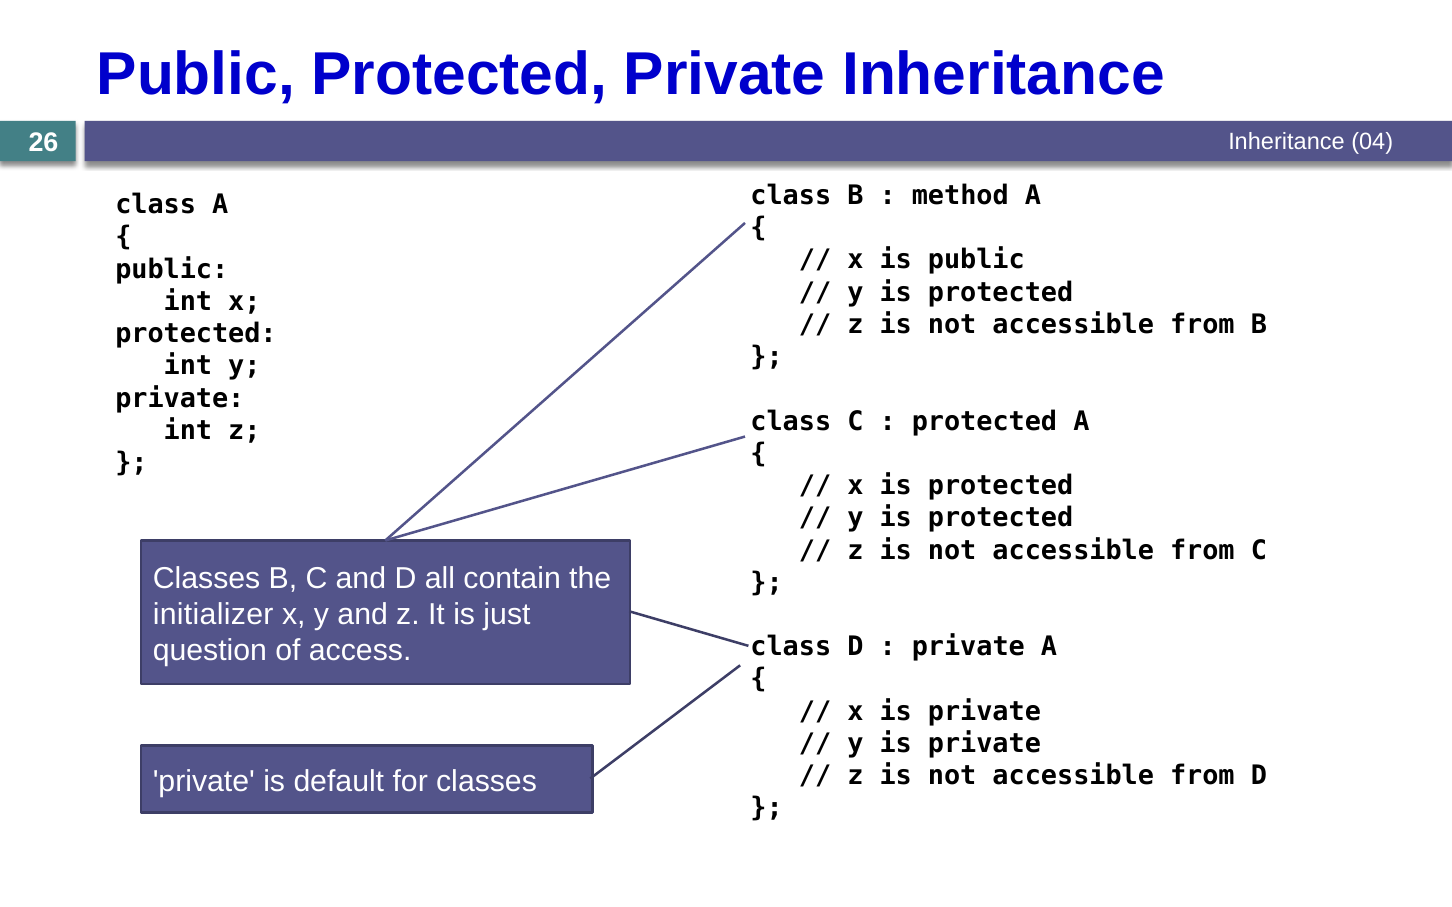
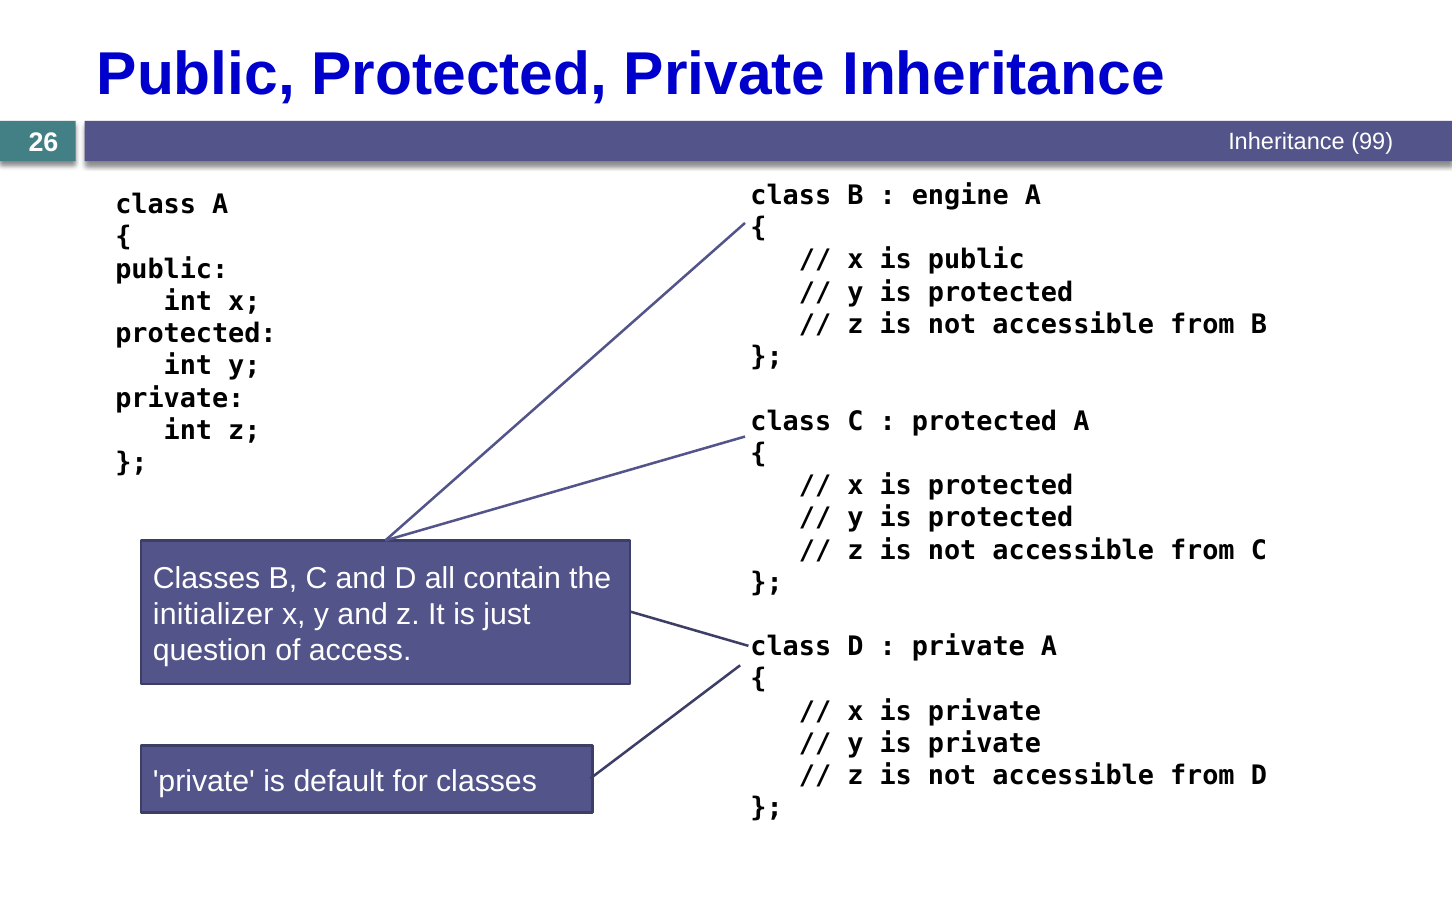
04: 04 -> 99 (1372, 142)
method: method -> engine (960, 196)
